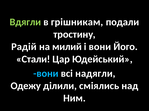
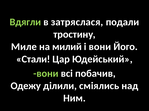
грішникам: грішникам -> затряслася (77, 22)
Радій: Радій -> Миле (24, 47)
вони colour: light blue -> light green (46, 74)
надягли: надягли -> побачив (95, 74)
